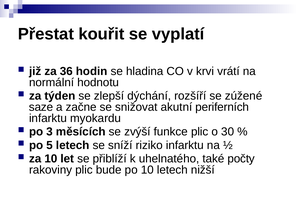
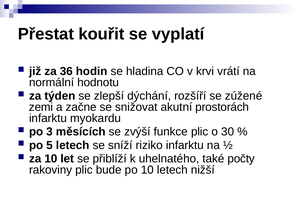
saze: saze -> zemi (41, 107)
periferních: periferních -> prostorách (222, 107)
